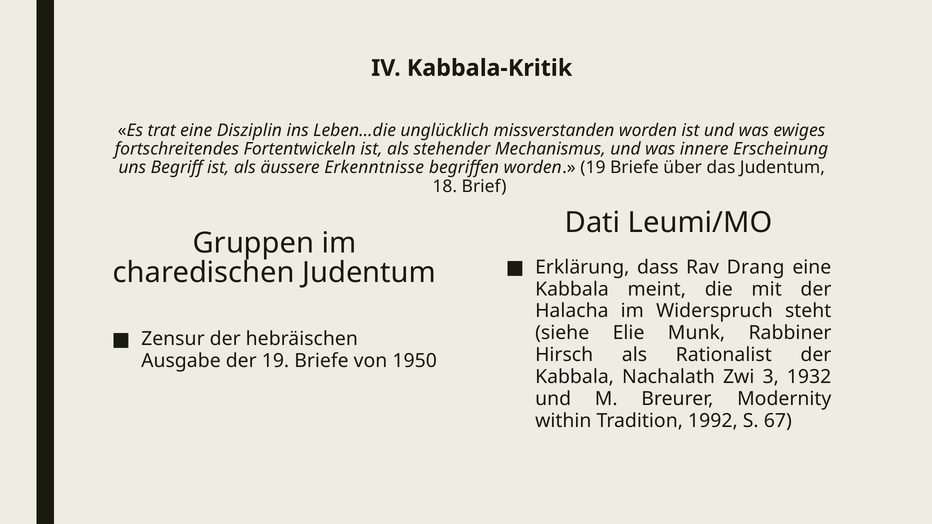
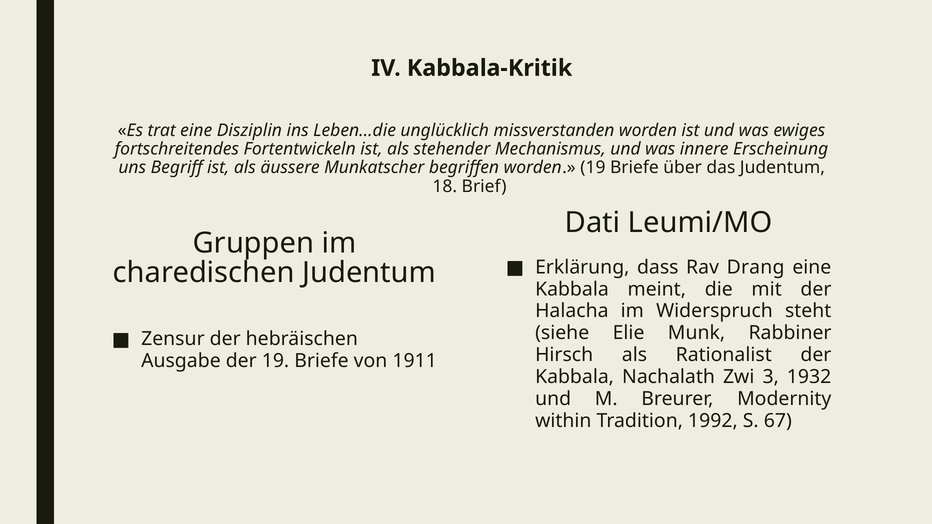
Erkenntnisse: Erkenntnisse -> Munkatscher (374, 168)
1950: 1950 -> 1911 (415, 361)
